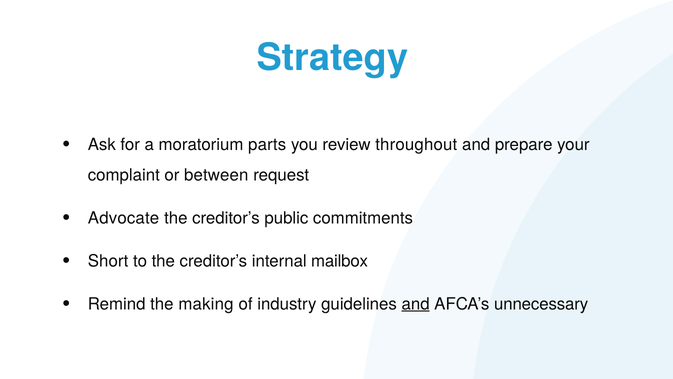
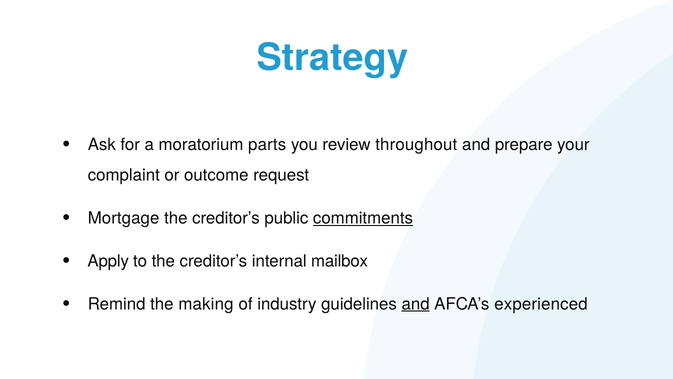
between: between -> outcome (216, 175)
Advocate: Advocate -> Mortgage (124, 218)
commitments underline: none -> present (363, 218)
Short: Short -> Apply (108, 261)
unnecessary: unnecessary -> experienced (541, 304)
